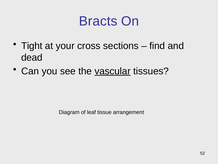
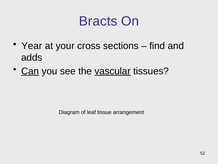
Tight: Tight -> Year (32, 46)
dead: dead -> adds (32, 57)
Can underline: none -> present (30, 71)
